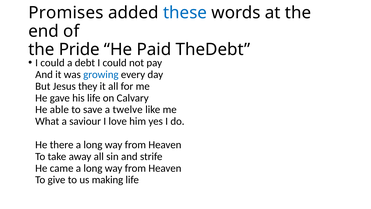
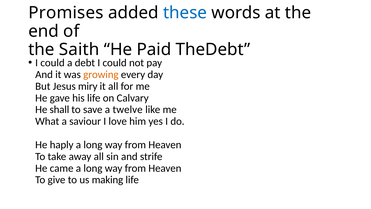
Pride: Pride -> Saith (79, 50)
growing colour: blue -> orange (101, 74)
they: they -> miry (88, 86)
able: able -> shall (59, 109)
there: there -> haply (62, 145)
